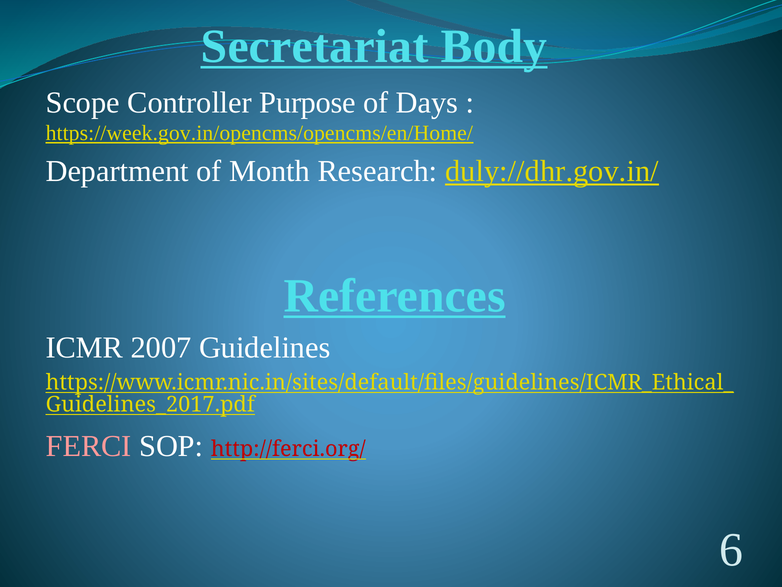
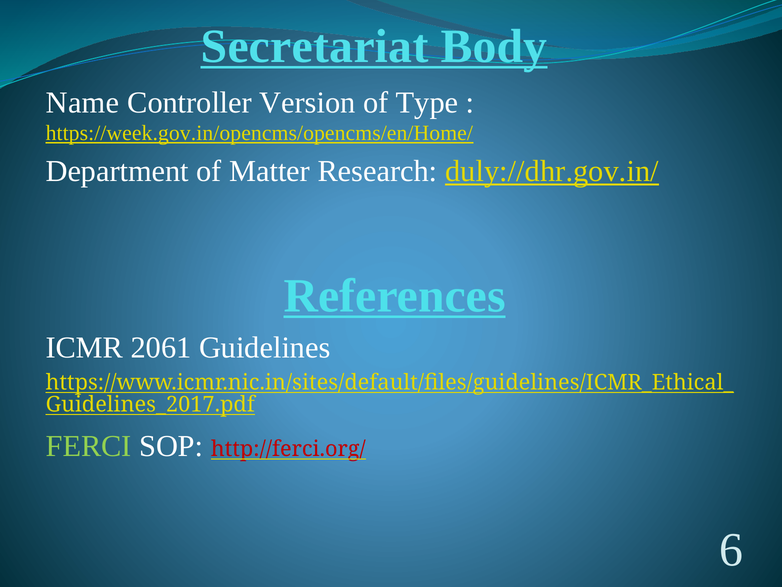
Scope: Scope -> Name (83, 102)
Purpose: Purpose -> Version (308, 102)
Days: Days -> Type (427, 102)
Month: Month -> Matter (270, 171)
2007: 2007 -> 2061 (161, 347)
FERCI colour: pink -> light green (89, 446)
